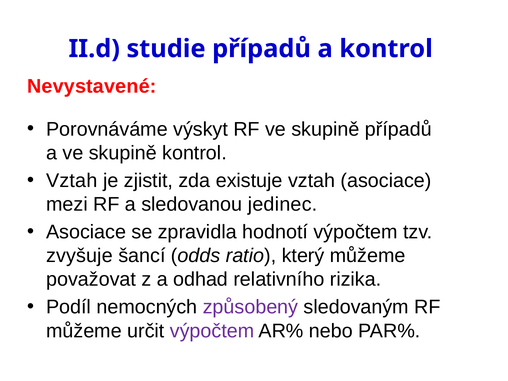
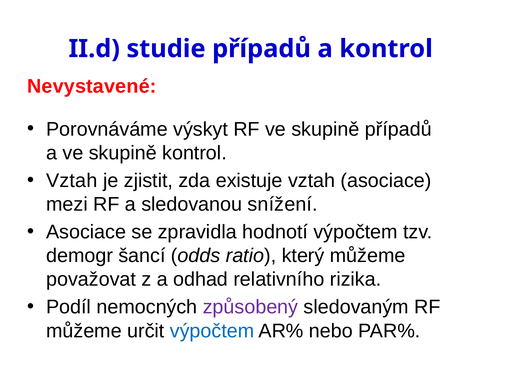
jedinec: jedinec -> snížení (283, 204)
zvyšuje: zvyšuje -> demogr (80, 256)
výpočtem colour: purple -> blue (212, 331)
